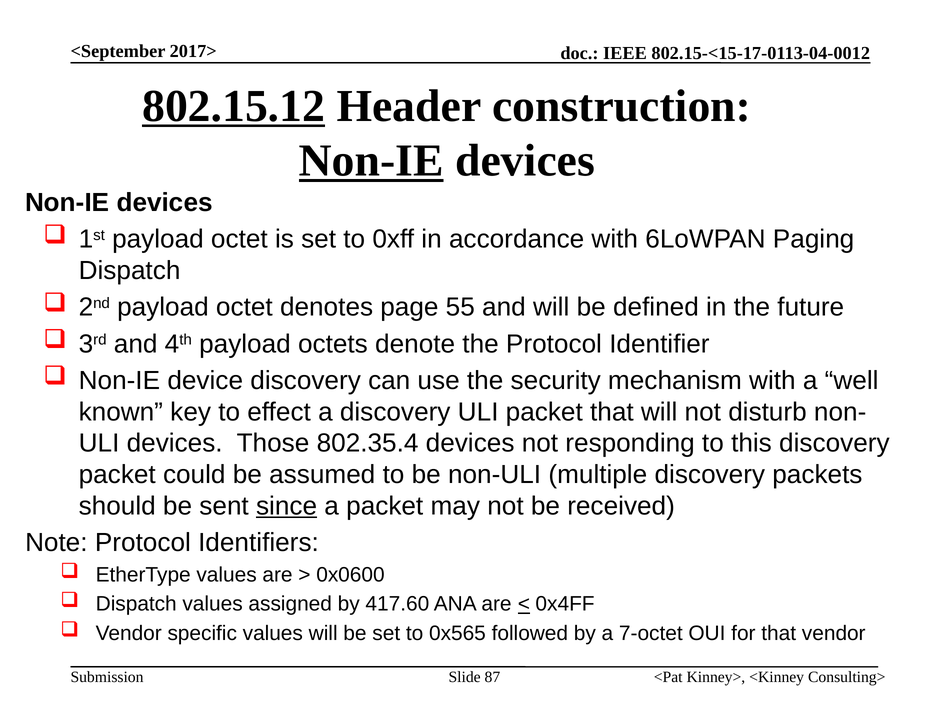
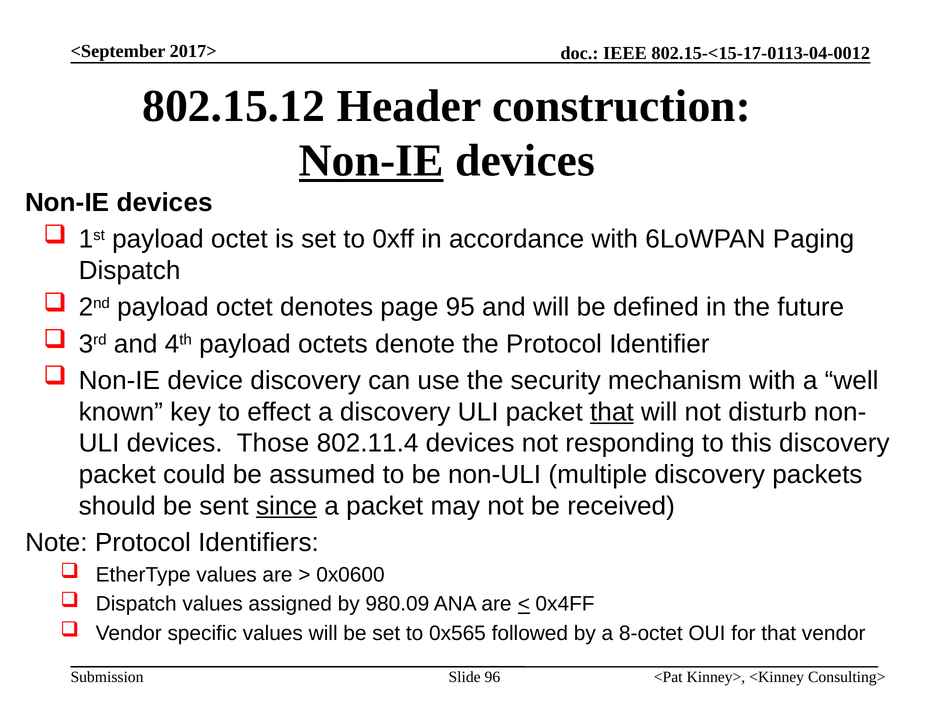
802.15.12 underline: present -> none (234, 106)
55: 55 -> 95 (460, 307)
that underline: none -> present (612, 412)
802.35.4: 802.35.4 -> 802.11.4 (368, 443)
417.60: 417.60 -> 980.09 (397, 604)
7-octet: 7-octet -> 8-octet (651, 633)
87: 87 -> 96 (492, 677)
